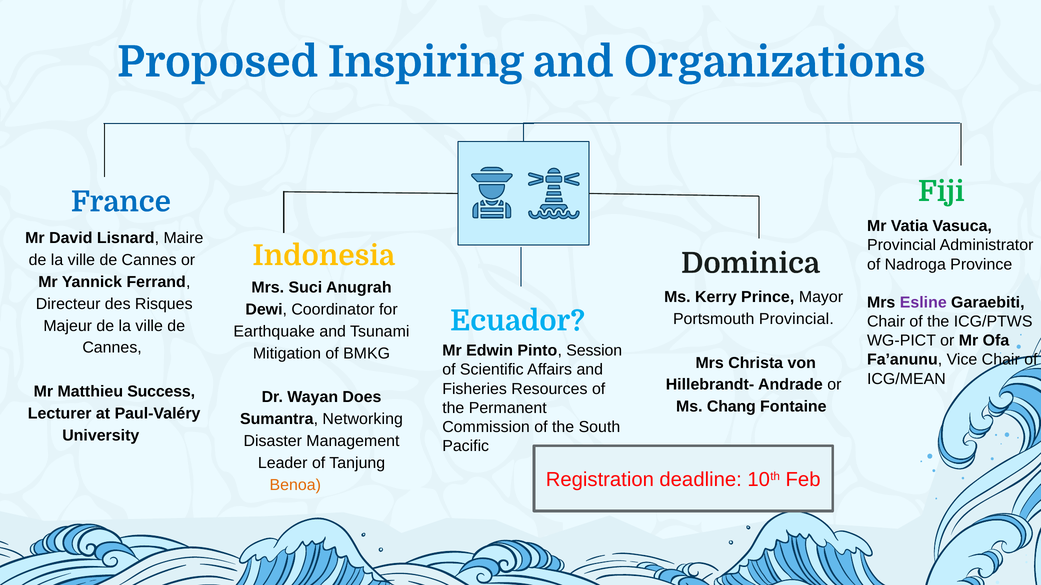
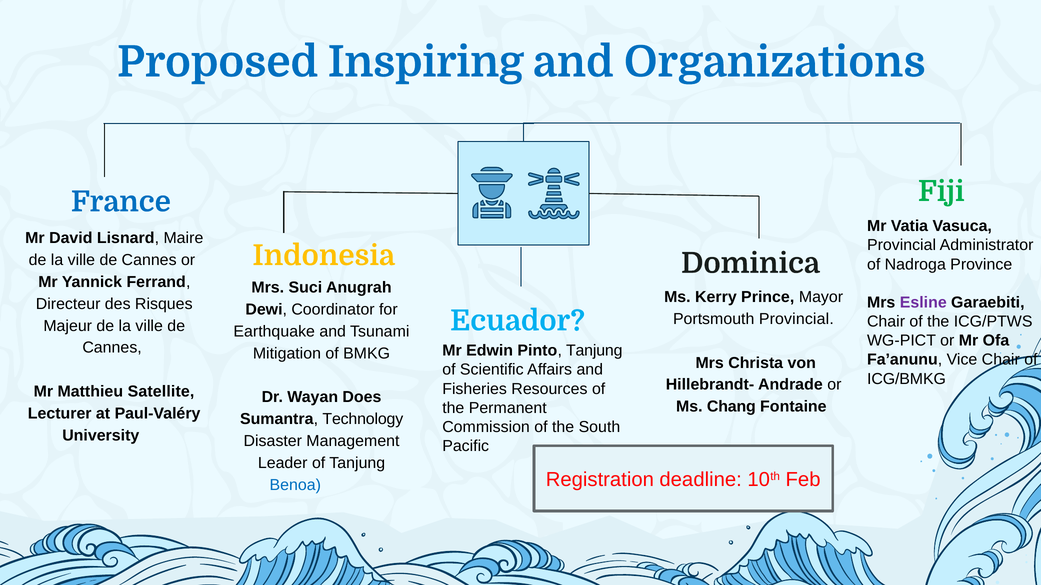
Pinto Session: Session -> Tanjung (594, 351)
ICG/MEAN: ICG/MEAN -> ICG/BMKG (906, 379)
Success: Success -> Satellite (161, 392)
Networking: Networking -> Technology (363, 420)
Benoa colour: orange -> blue (295, 485)
